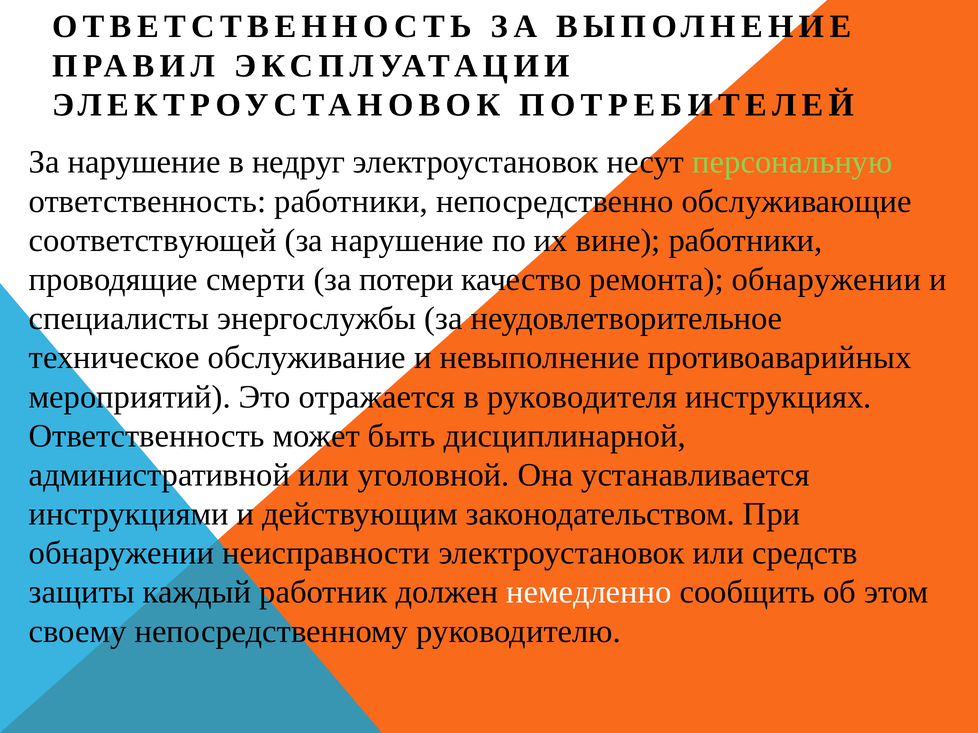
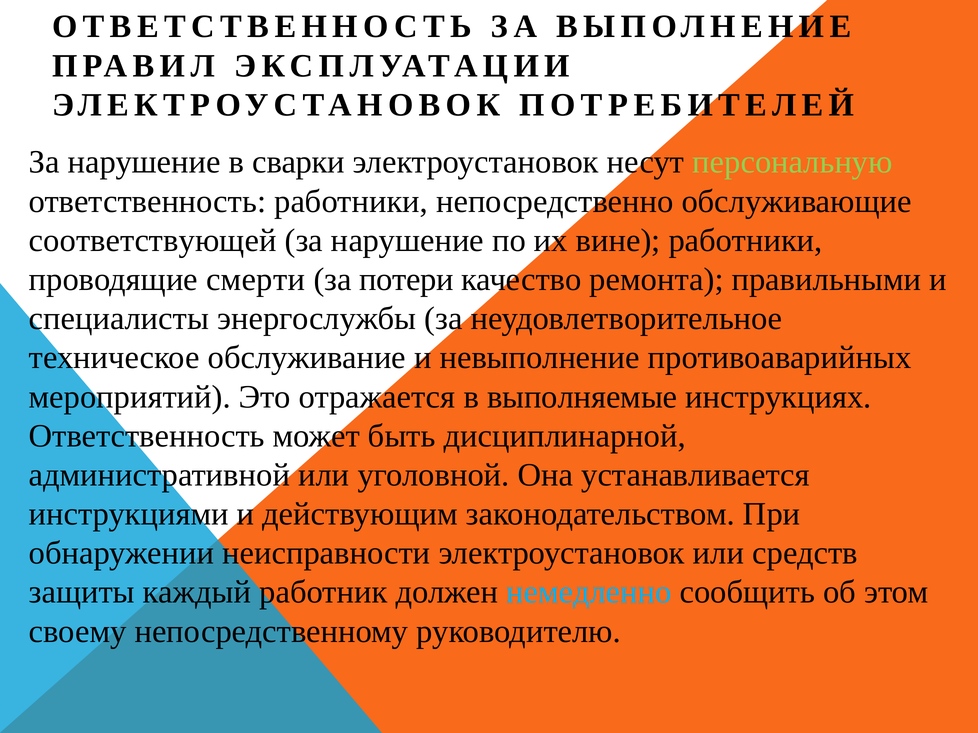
недруг: недруг -> сварки (299, 162)
ремонта обнаружении: обнаружении -> правильными (826, 280)
руководителя: руководителя -> выполняемые (582, 397)
немедленно colour: white -> light blue (589, 593)
